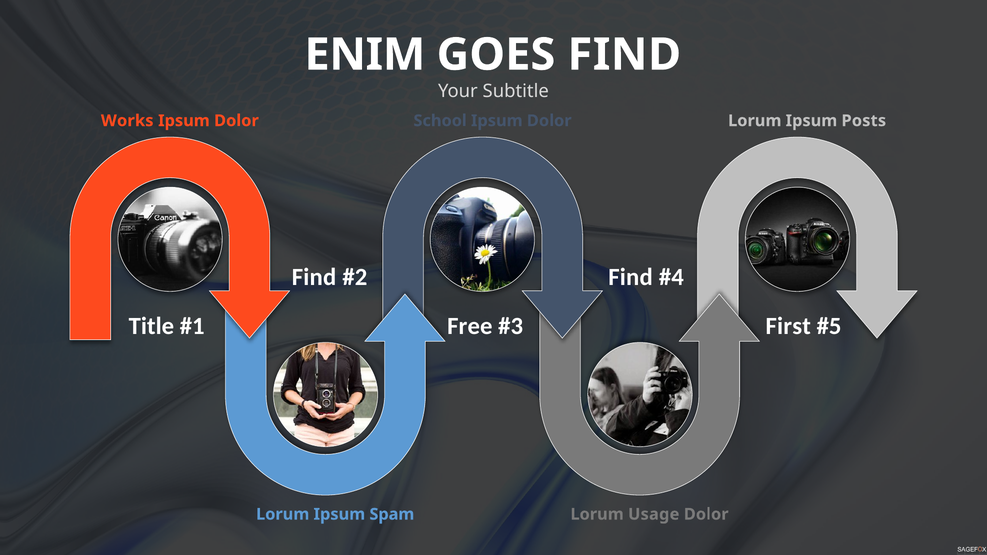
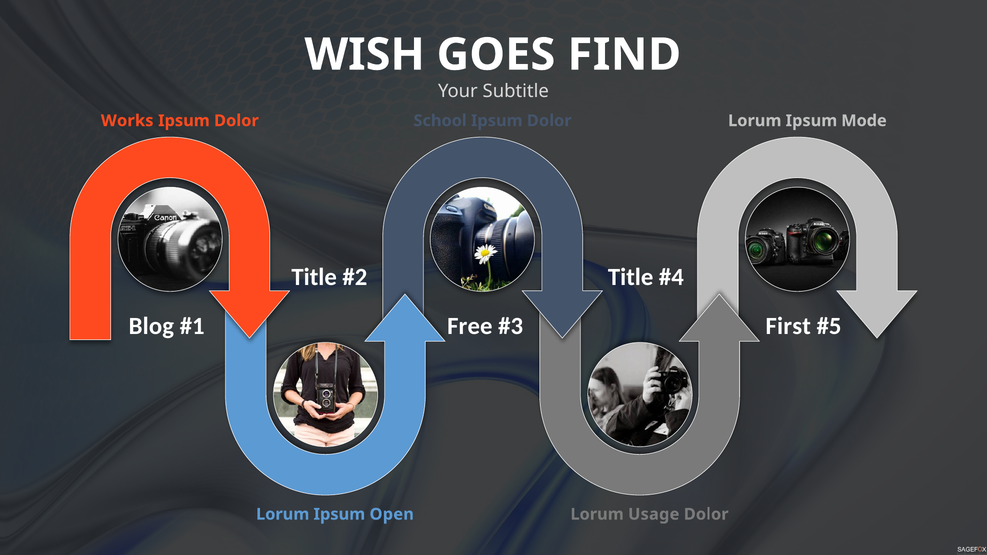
ENIM: ENIM -> WISH (365, 55)
Posts: Posts -> Mode (864, 121)
Find: Find -> Title (314, 277)
Find: Find -> Title (631, 277)
Title: Title -> Blog (151, 326)
Spam: Spam -> Open (392, 514)
